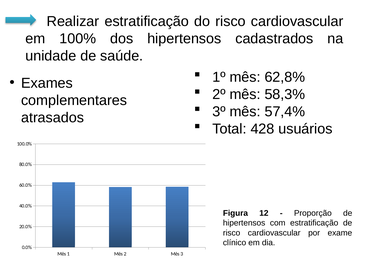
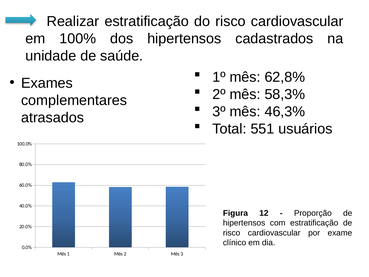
57,4%: 57,4% -> 46,3% (285, 112)
428: 428 -> 551 (262, 129)
